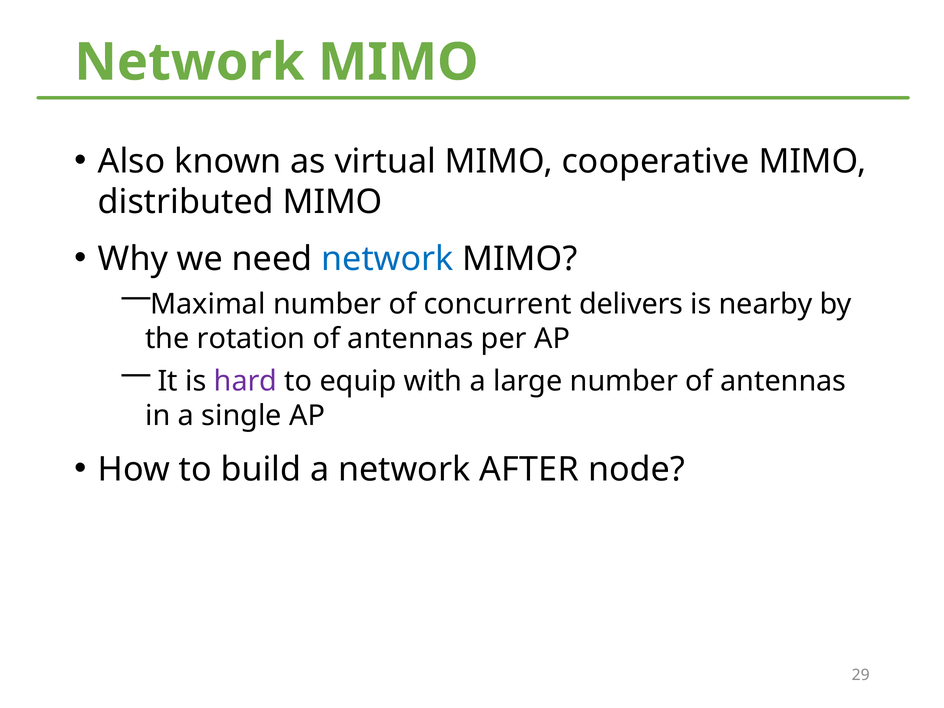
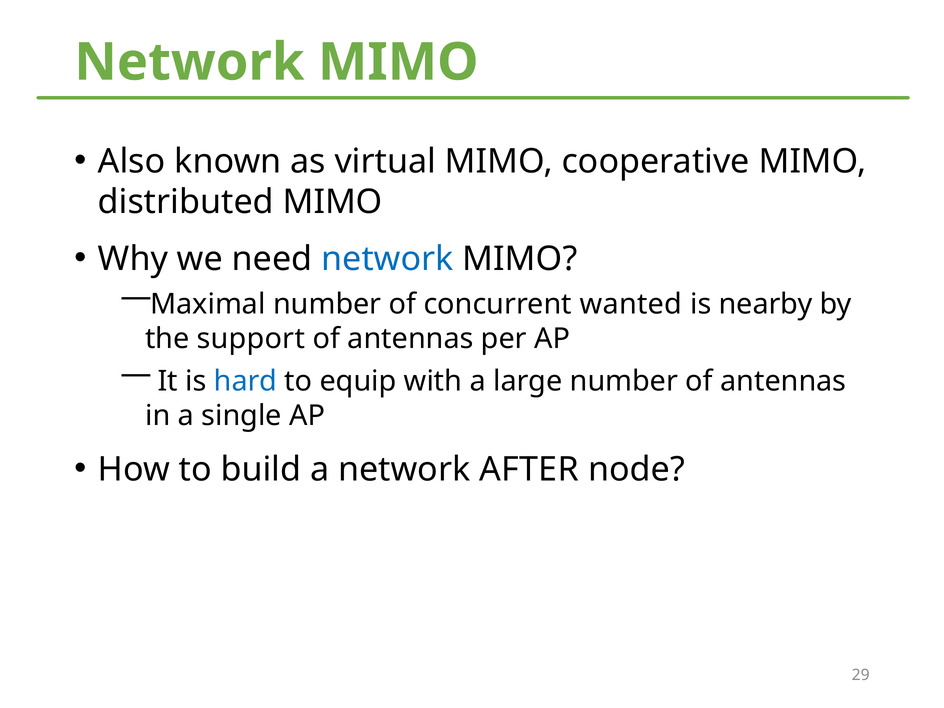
delivers: delivers -> wanted (631, 304)
rotation: rotation -> support (251, 339)
hard colour: purple -> blue (246, 381)
